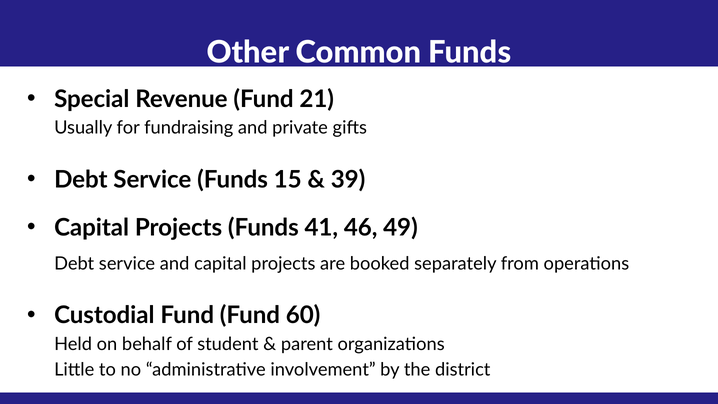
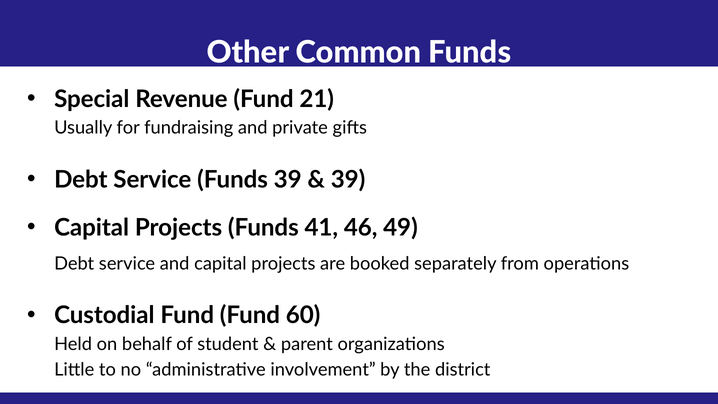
Funds 15: 15 -> 39 (288, 180)
